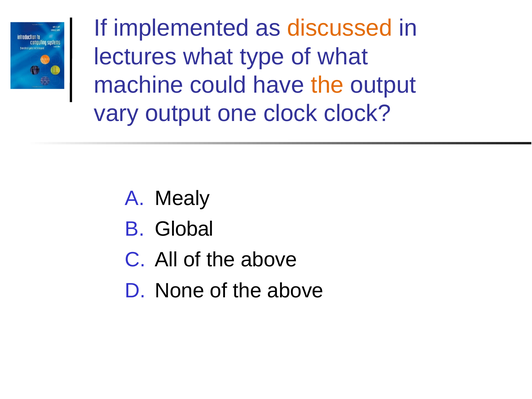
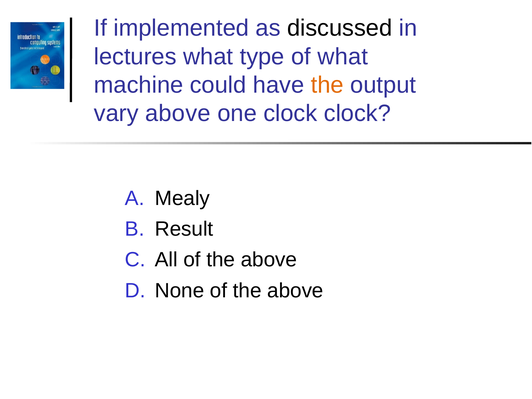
discussed colour: orange -> black (340, 28)
vary output: output -> above (178, 113)
Global: Global -> Result (184, 229)
